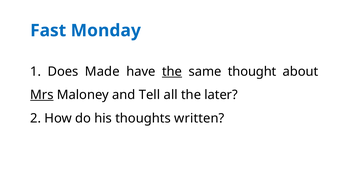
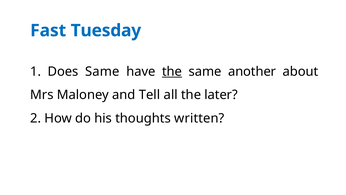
Monday: Monday -> Tuesday (106, 30)
Does Made: Made -> Same (102, 71)
thought: thought -> another (252, 71)
Mrs underline: present -> none (42, 95)
